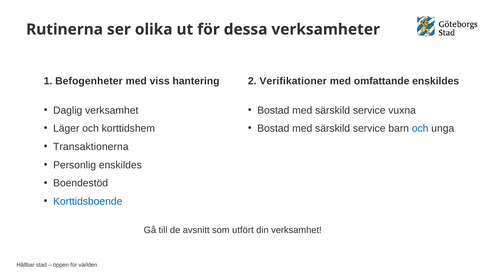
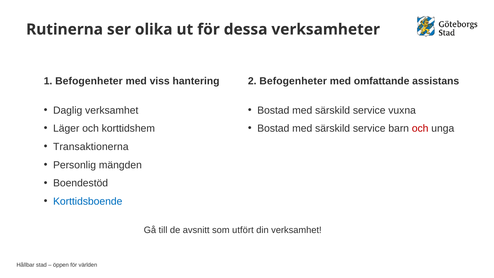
2 Verifikationer: Verifikationer -> Befogenheter (293, 81)
omfattande enskildes: enskildes -> assistans (436, 81)
och colour: blue -> red (420, 128)
Personlig enskildes: enskildes -> mängden (120, 165)
